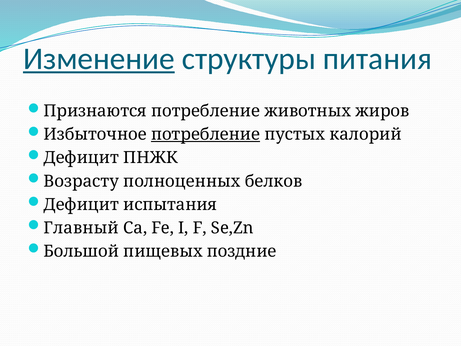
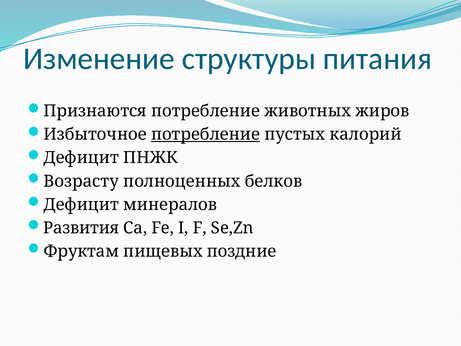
Изменение underline: present -> none (99, 59)
испытания: испытания -> минералов (170, 204)
Главный: Главный -> Развития (81, 228)
Большой: Большой -> Фруктам (81, 251)
